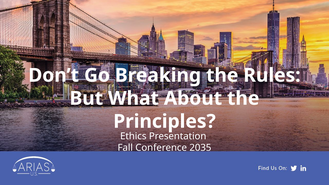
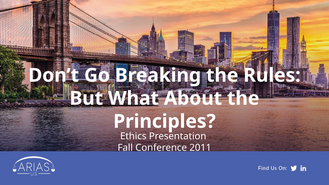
2035: 2035 -> 2011 (200, 148)
